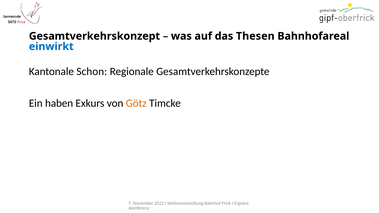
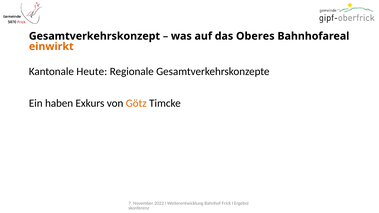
Thesen: Thesen -> Oberes (255, 36)
einwirkt colour: blue -> orange (51, 47)
Schon: Schon -> Heute (92, 72)
